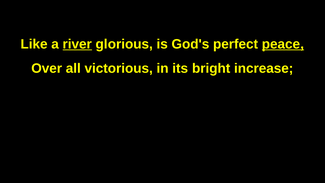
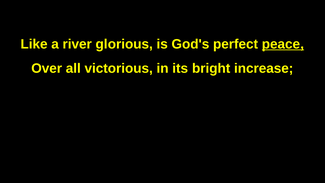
river underline: present -> none (77, 44)
